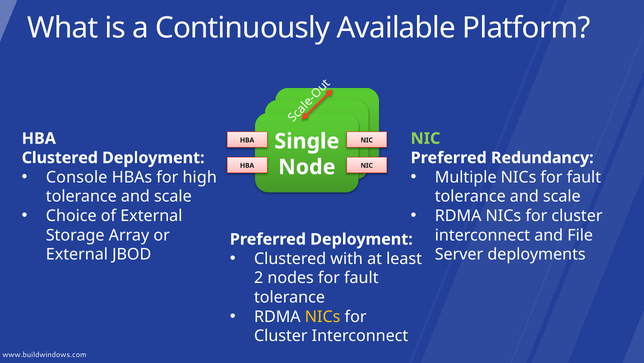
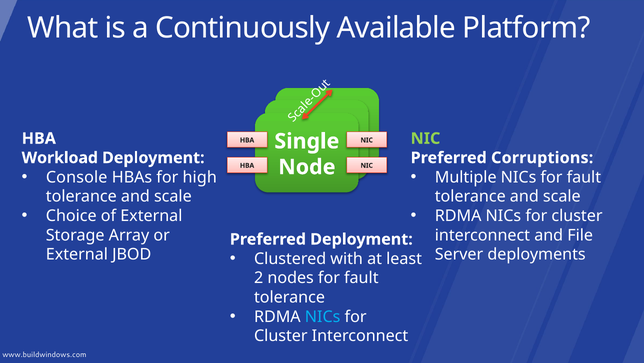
Clustered: Clustered -> Workload (60, 158)
Redundancy: Redundancy -> Corruptions (542, 158)
NICs colour: yellow -> light blue (323, 316)
